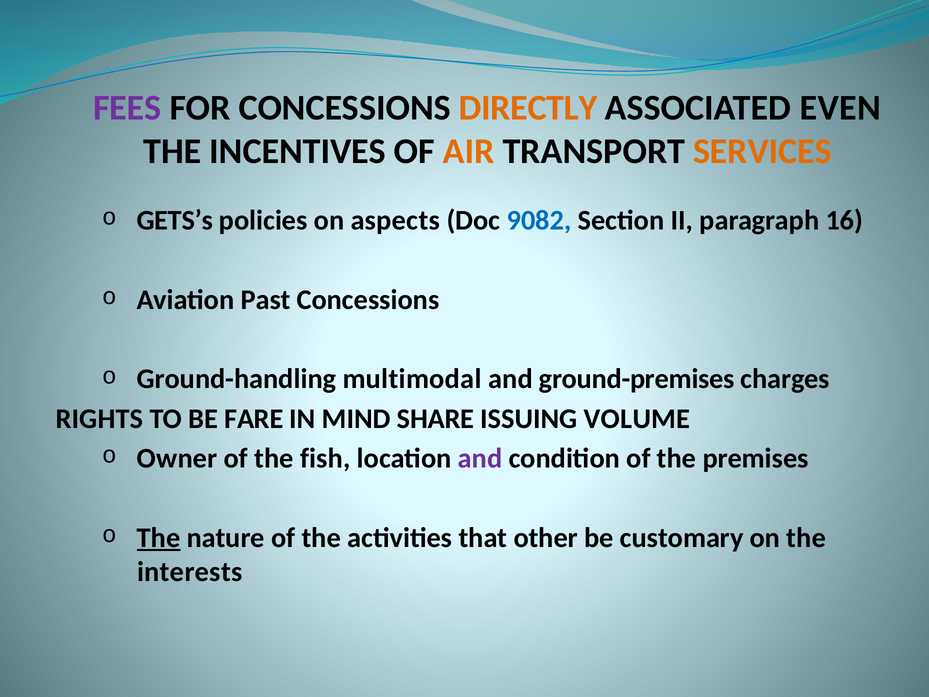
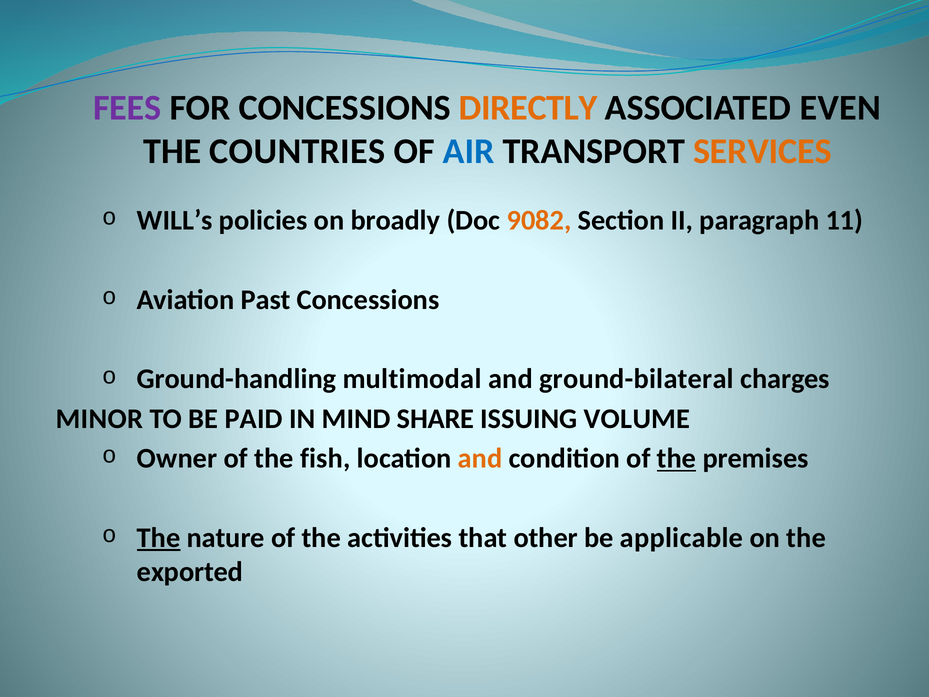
INCENTIVES: INCENTIVES -> COUNTRIES (297, 151)
AIR colour: orange -> blue (469, 151)
GETS’s: GETS’s -> WILL’s (175, 220)
aspects: aspects -> broadly (395, 220)
9082 colour: blue -> orange (539, 220)
16: 16 -> 11 (844, 220)
ground-premises: ground-premises -> ground-bilateral (636, 379)
RIGHTS: RIGHTS -> MINOR (99, 419)
FARE: FARE -> PAID (254, 419)
and colour: purple -> orange (480, 458)
the underline: none -> present (677, 458)
customary: customary -> applicable (682, 538)
interests: interests -> exported (190, 572)
